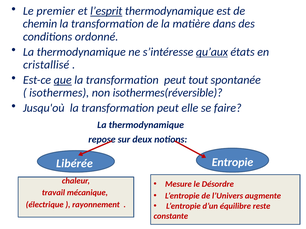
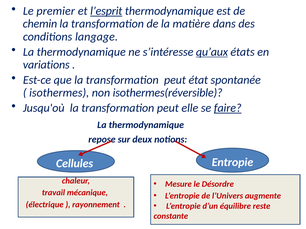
ordonné: ordonné -> langage (97, 37)
cristallisé: cristallisé -> variations (46, 65)
que underline: present -> none (63, 80)
tout: tout -> état (198, 80)
faire underline: none -> present (228, 108)
Libérée: Libérée -> Cellules (75, 164)
